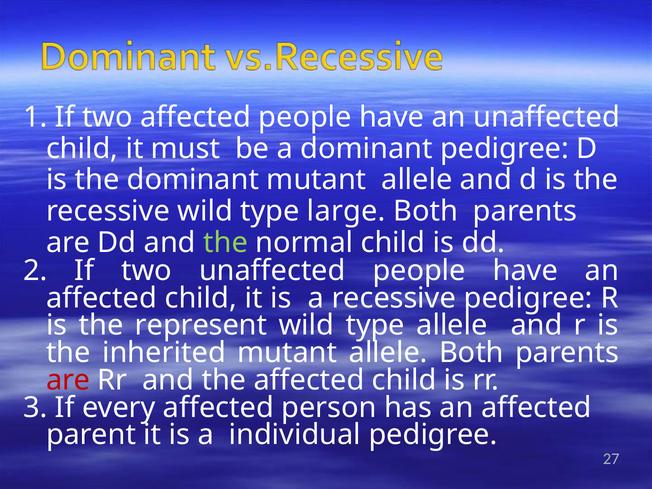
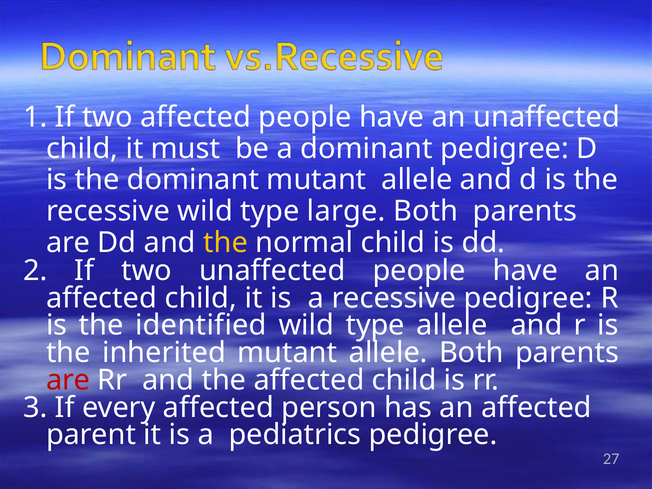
the colour: light green -> yellow (226, 242)
represent: represent -> identified (201, 325)
individual: individual -> pediatrics (295, 435)
